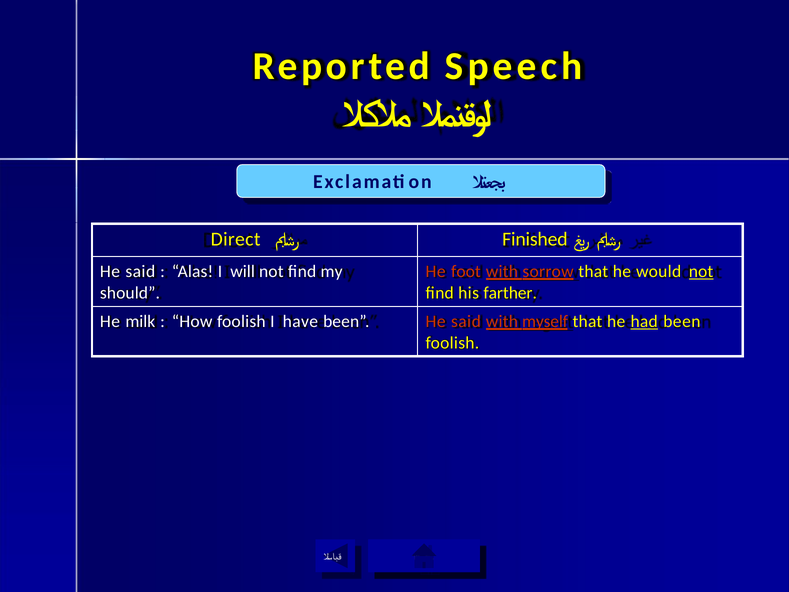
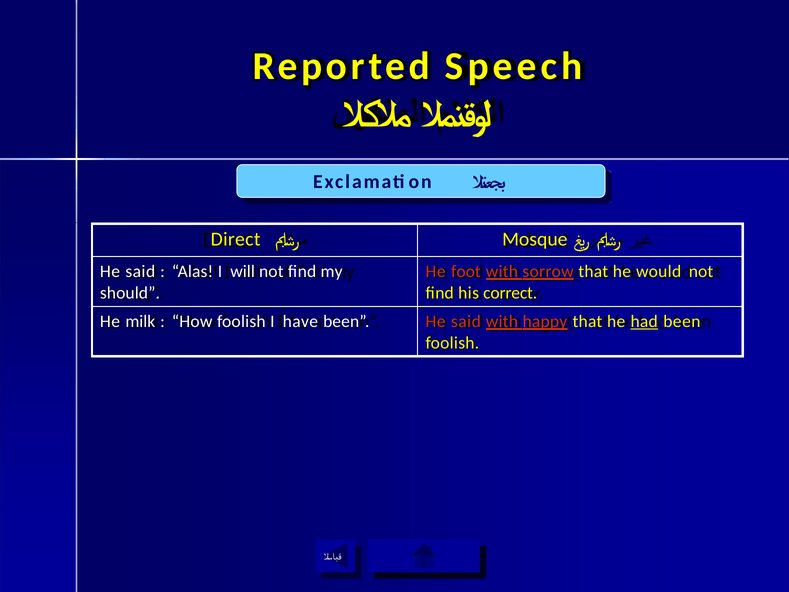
Finished: Finished -> Mosque (535, 239)
not underline: present -> none (701, 271)
farther: farther -> correct (510, 293)
myself: myself -> happy (545, 321)
